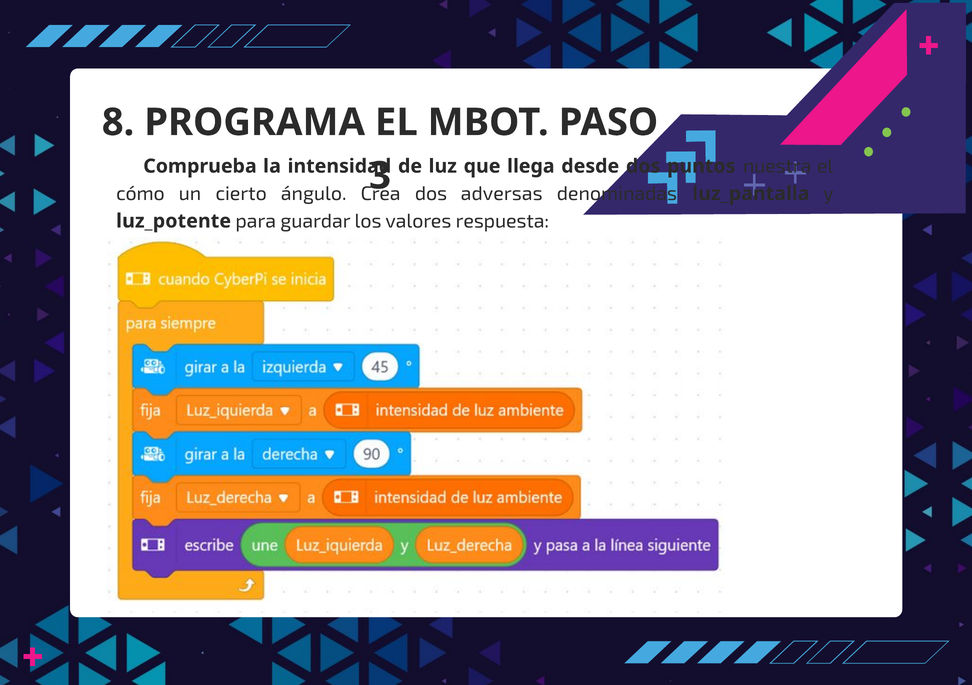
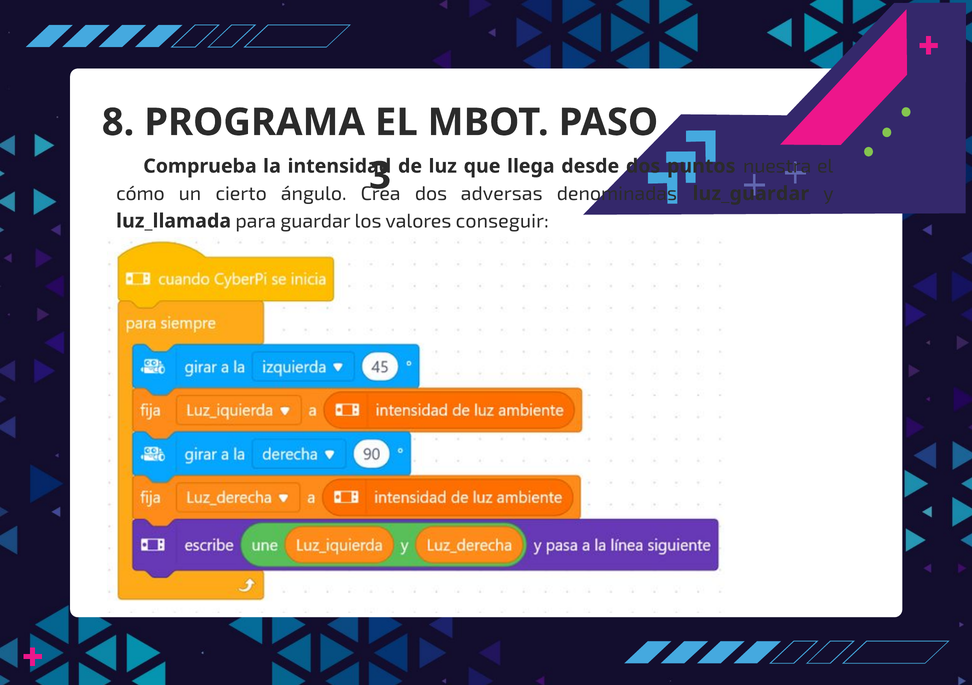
luz_pantalla: luz_pantalla -> luz_guardar (751, 193)
luz_potente: luz_potente -> luz_llamada (174, 221)
respuesta: respuesta -> conseguir (502, 221)
